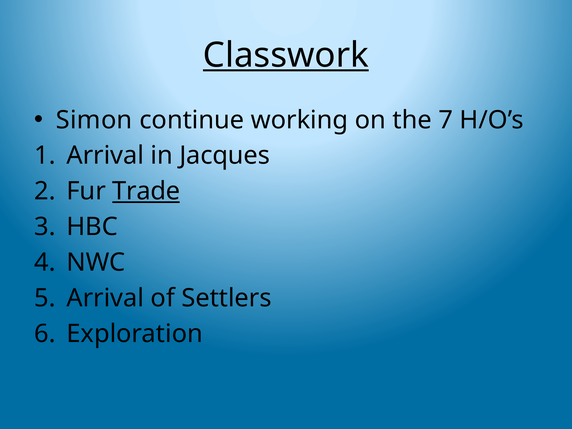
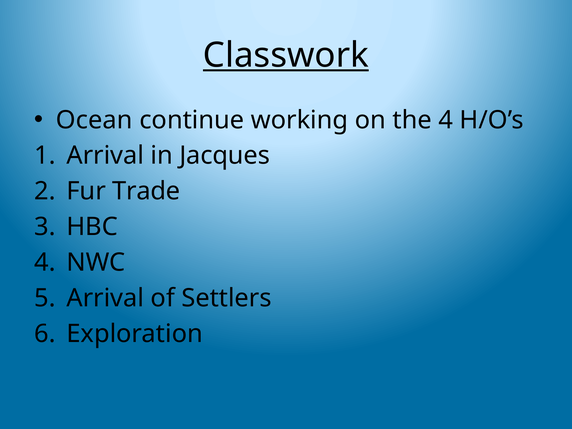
Simon: Simon -> Ocean (94, 120)
the 7: 7 -> 4 (446, 120)
Trade underline: present -> none (146, 191)
